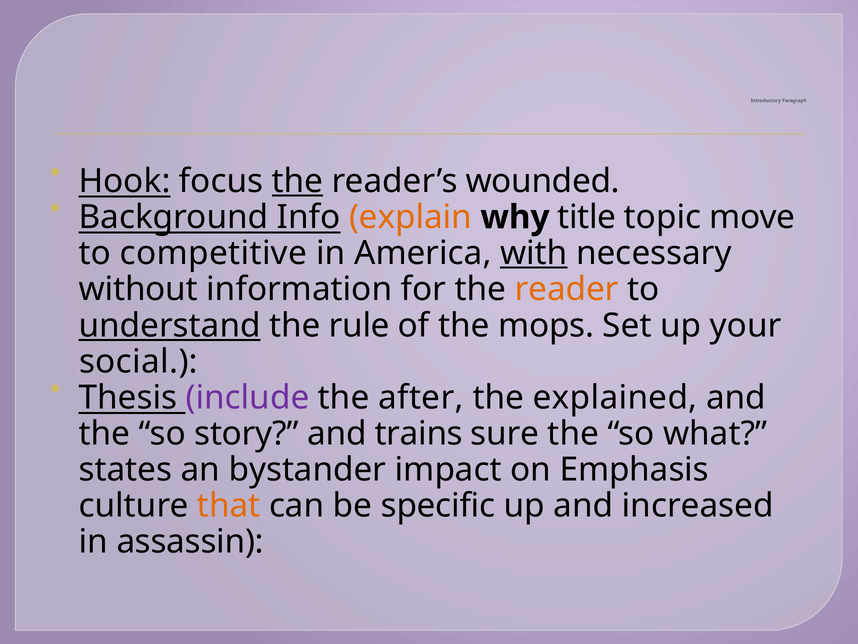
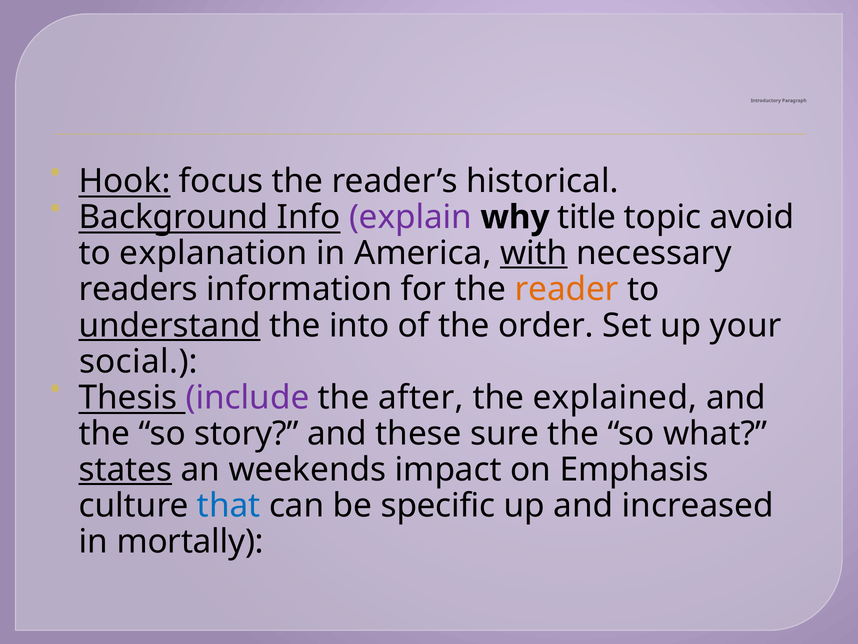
the underline: present -> none (298, 181)
wounded: wounded -> historical (542, 181)
explain colour: orange -> purple (410, 217)
move: move -> avoid (752, 217)
competitive: competitive -> explanation (213, 253)
without: without -> readers (138, 289)
rule: rule -> into (359, 325)
mops: mops -> order (546, 325)
trains: trains -> these (419, 433)
states underline: none -> present (125, 469)
bystander: bystander -> weekends (307, 469)
that colour: orange -> blue (229, 505)
assassin: assassin -> mortally (190, 541)
